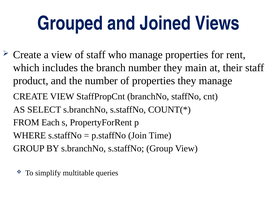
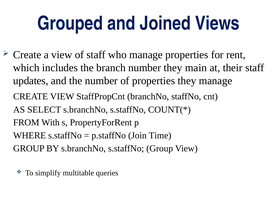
product: product -> updates (31, 81)
Each: Each -> With (51, 122)
